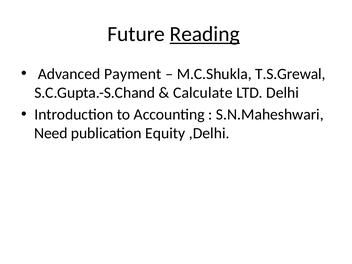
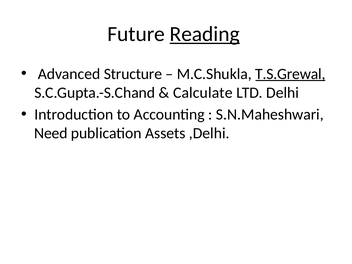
Payment: Payment -> Structure (133, 74)
T.S.Grewal underline: none -> present (290, 74)
Equity: Equity -> Assets (165, 133)
